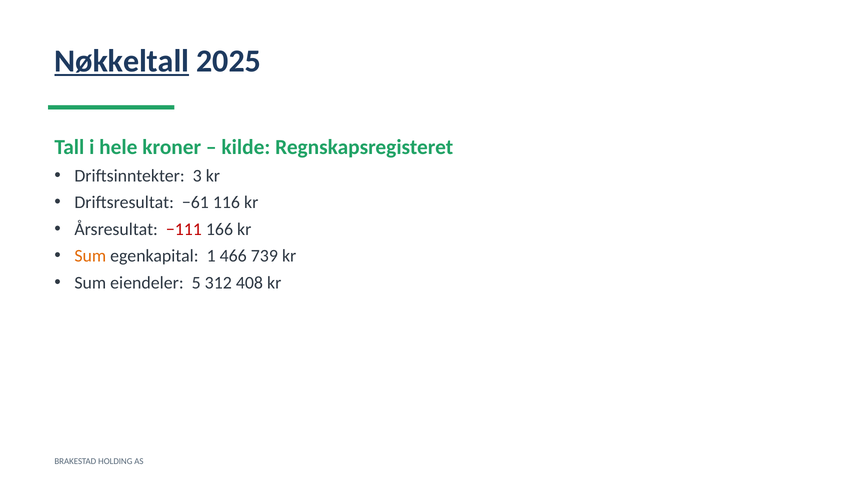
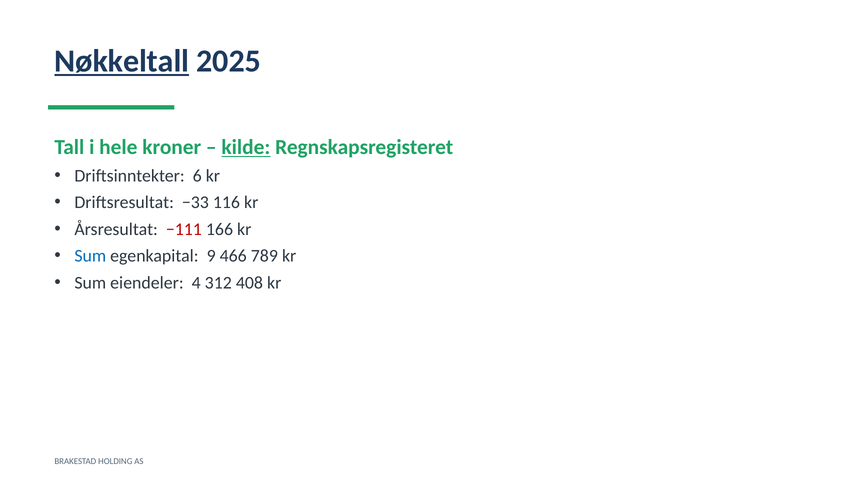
kilde underline: none -> present (246, 147)
3: 3 -> 6 (197, 176)
−61: −61 -> −33 (195, 203)
Sum colour: orange -> blue (90, 256)
1: 1 -> 9 (211, 256)
739: 739 -> 789 (264, 256)
5: 5 -> 4 (196, 283)
